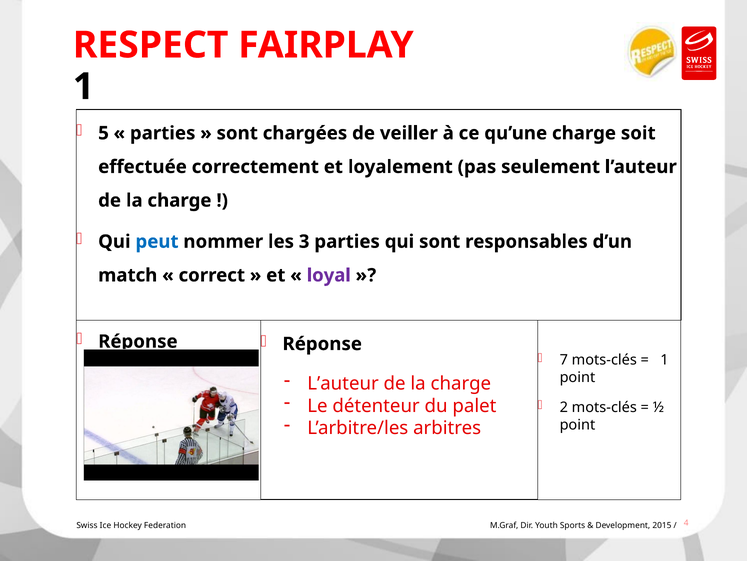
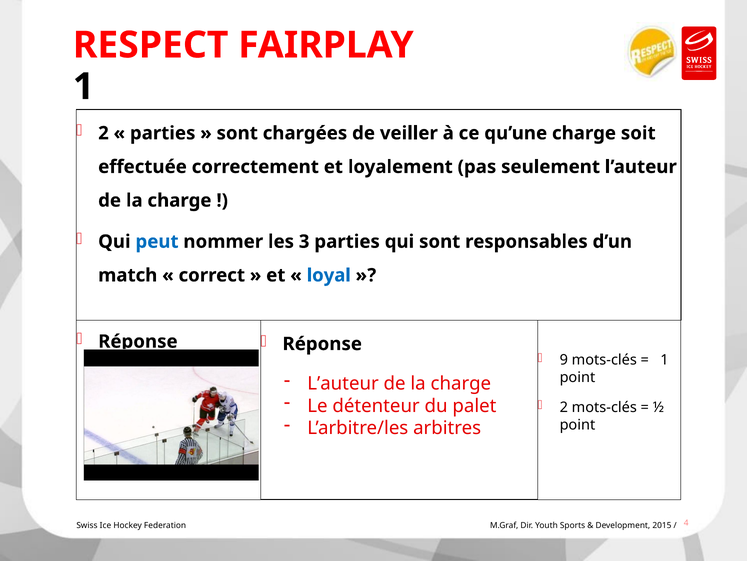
5: 5 -> 2 (103, 133)
loyal colour: purple -> blue (329, 275)
7: 7 -> 9 (564, 360)
